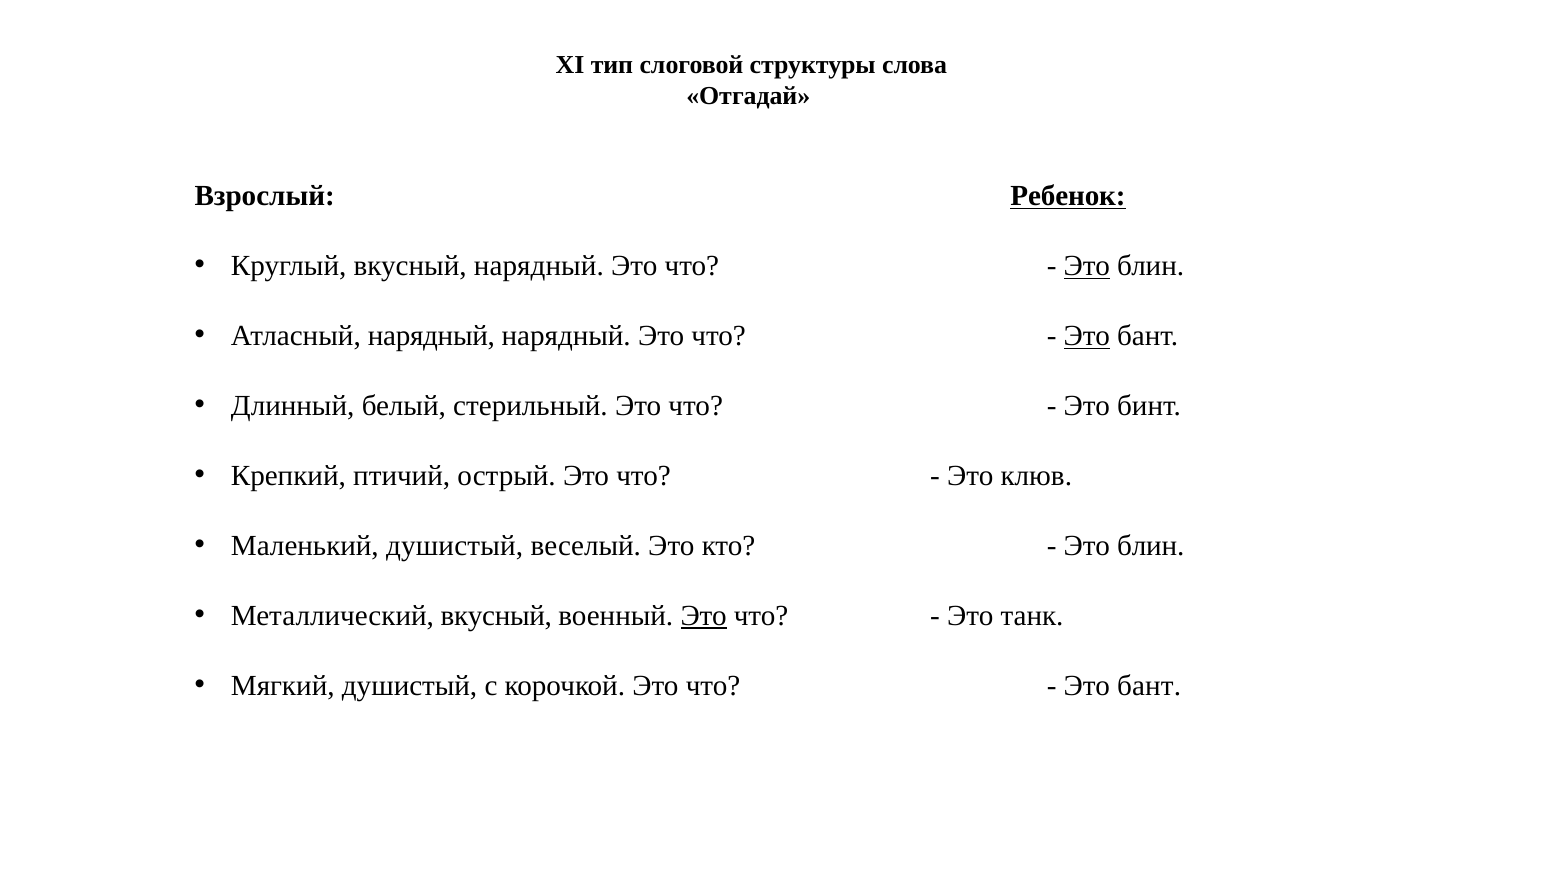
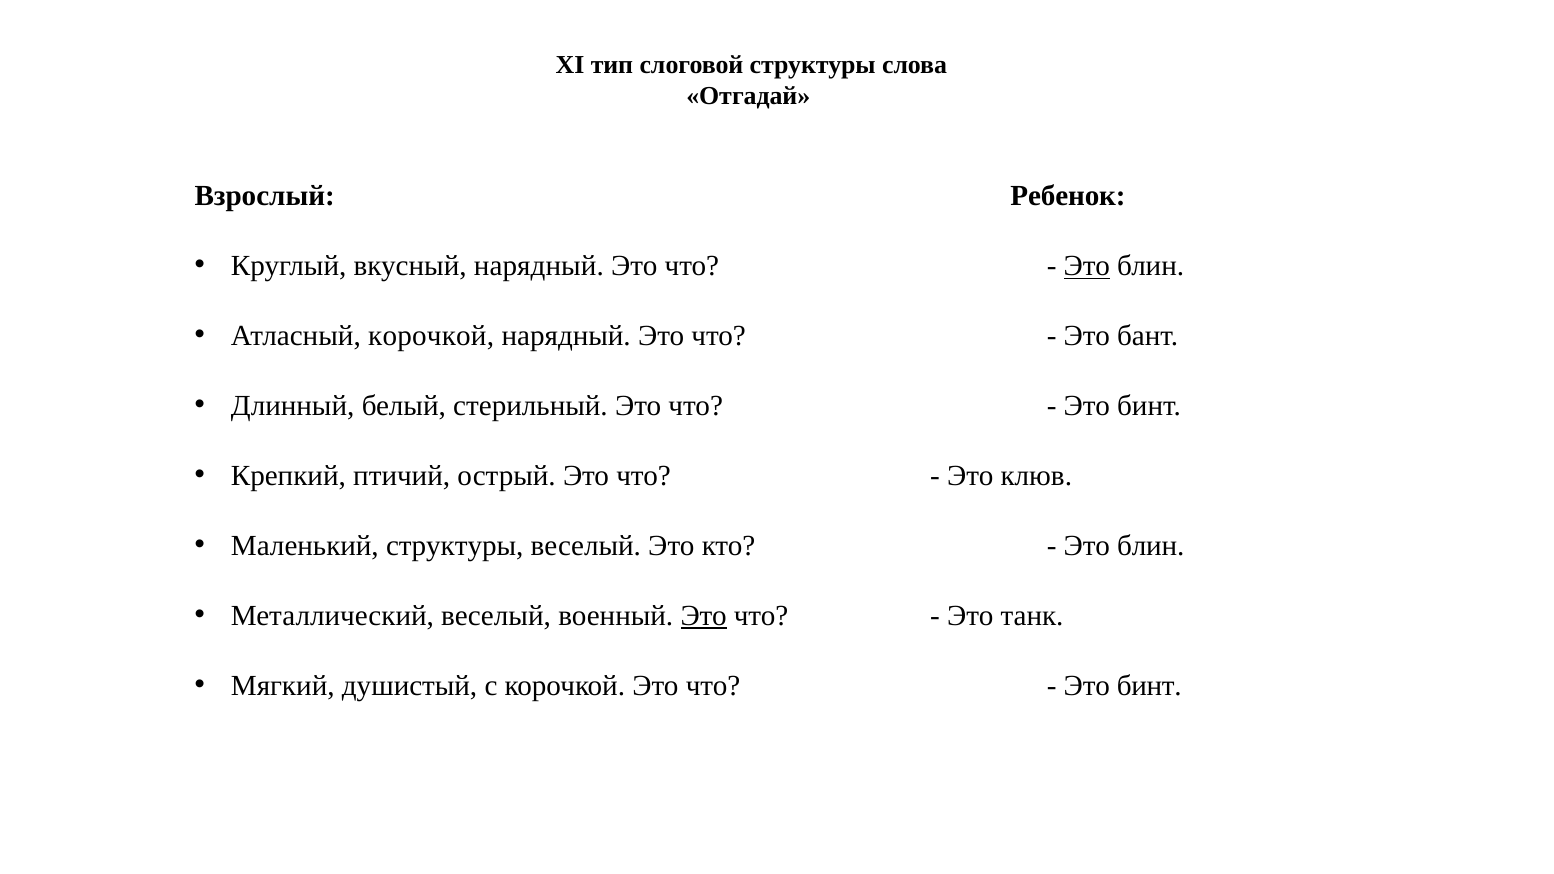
Ребенок underline: present -> none (1068, 196)
Атласный нарядный: нарядный -> корочкой (431, 336)
Это underline: present -> none (1087, 336)
Маленький душистый: душистый -> структуры (455, 546)
Металлический вкусный: вкусный -> веселый (496, 616)
бант: бант -> бинт (1149, 686)
